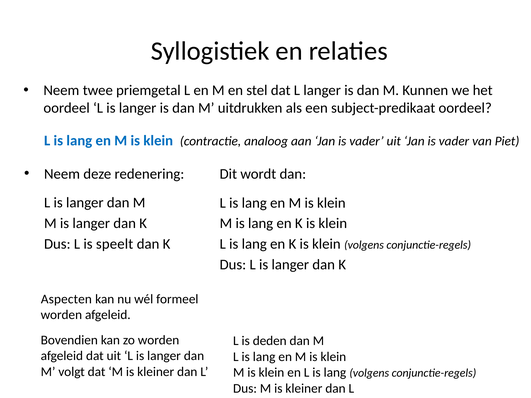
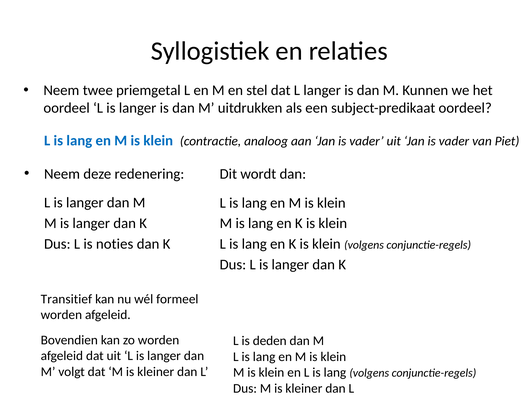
speelt: speelt -> noties (115, 244)
Aspecten: Aspecten -> Transitief (66, 299)
